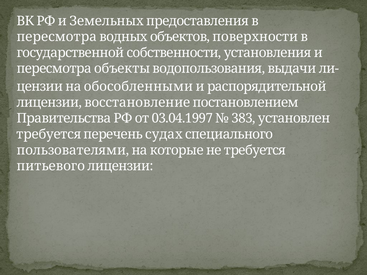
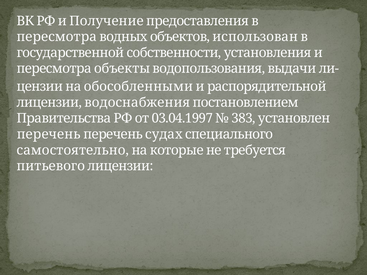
Земельных: Земельных -> Получение (107, 21)
поверхности: поверхности -> использован (255, 37)
восстановление: восстановление -> водоснабжения (137, 103)
требуется: требуется -> перечень (49, 134)
пользователями: пользователями -> самостоятельно (73, 150)
